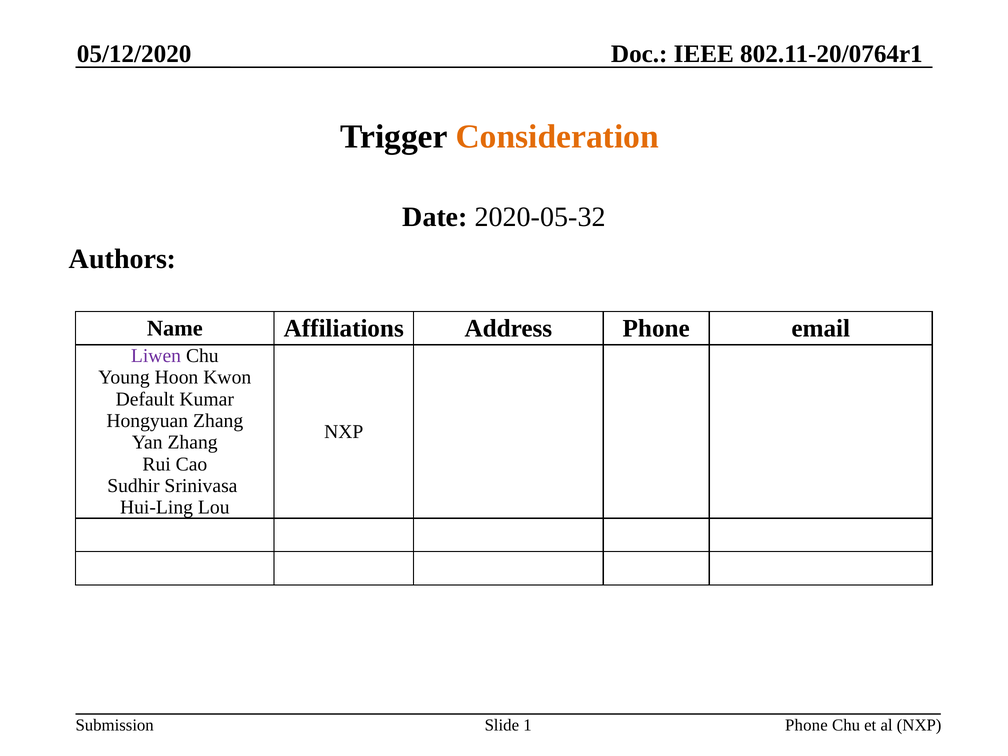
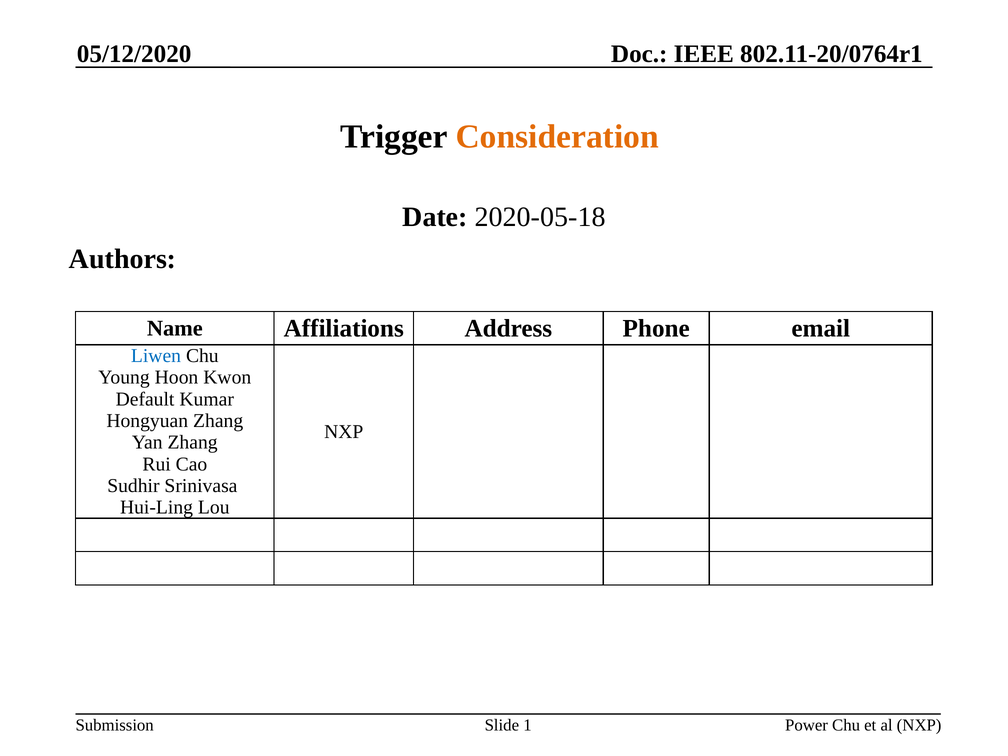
2020-05-32: 2020-05-32 -> 2020-05-18 (540, 217)
Liwen colour: purple -> blue (156, 356)
Phone: Phone -> Power (806, 725)
